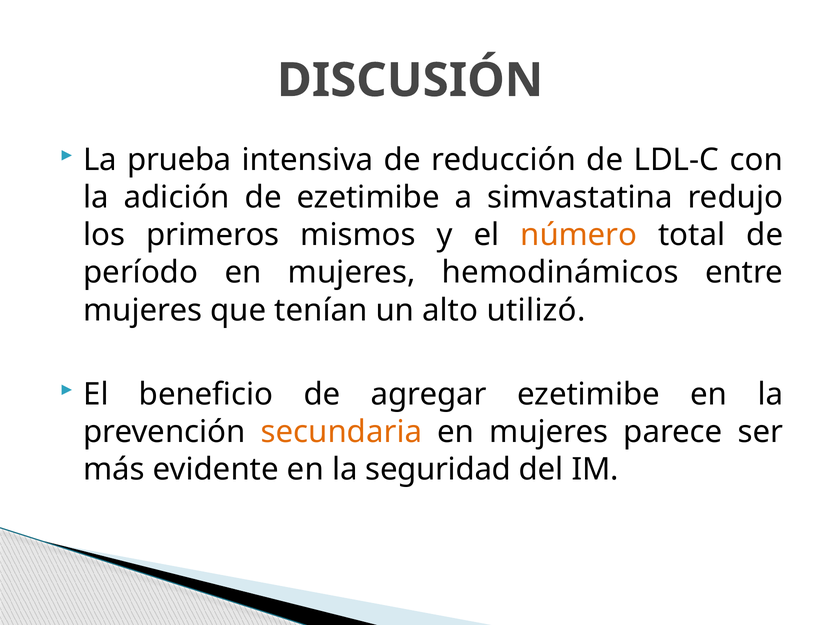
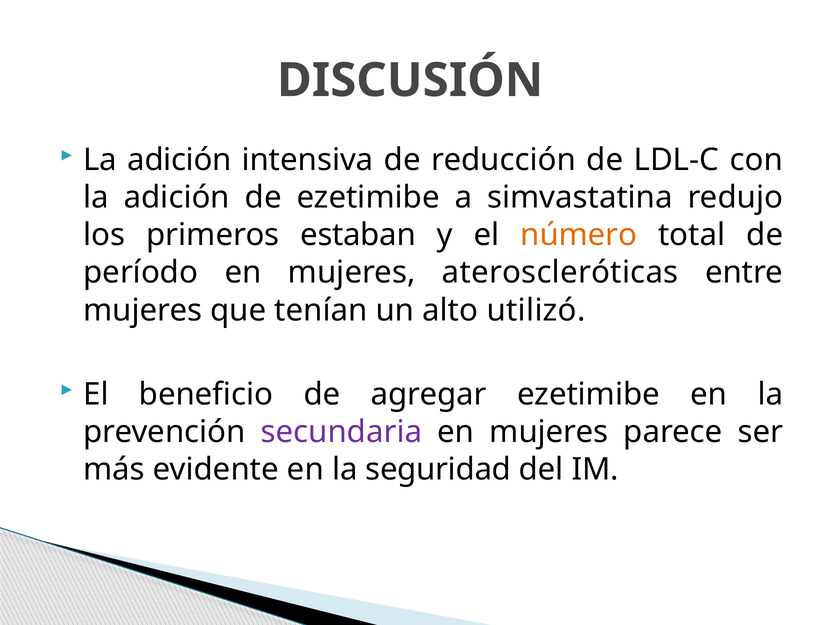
prueba: prueba -> adición (179, 160)
mismos: mismos -> estaban (358, 235)
hemodinámicos: hemodinámicos -> ateroscleróticas (560, 273)
secundaria colour: orange -> purple (342, 432)
